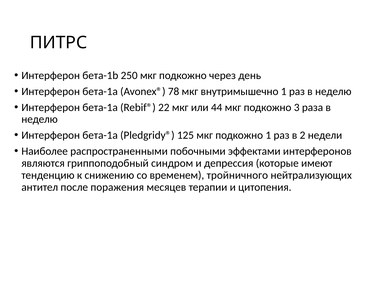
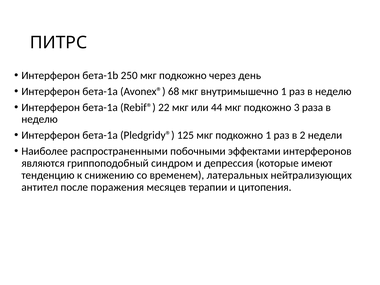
78: 78 -> 68 (174, 91)
тройничного: тройничного -> латеральных (237, 175)
